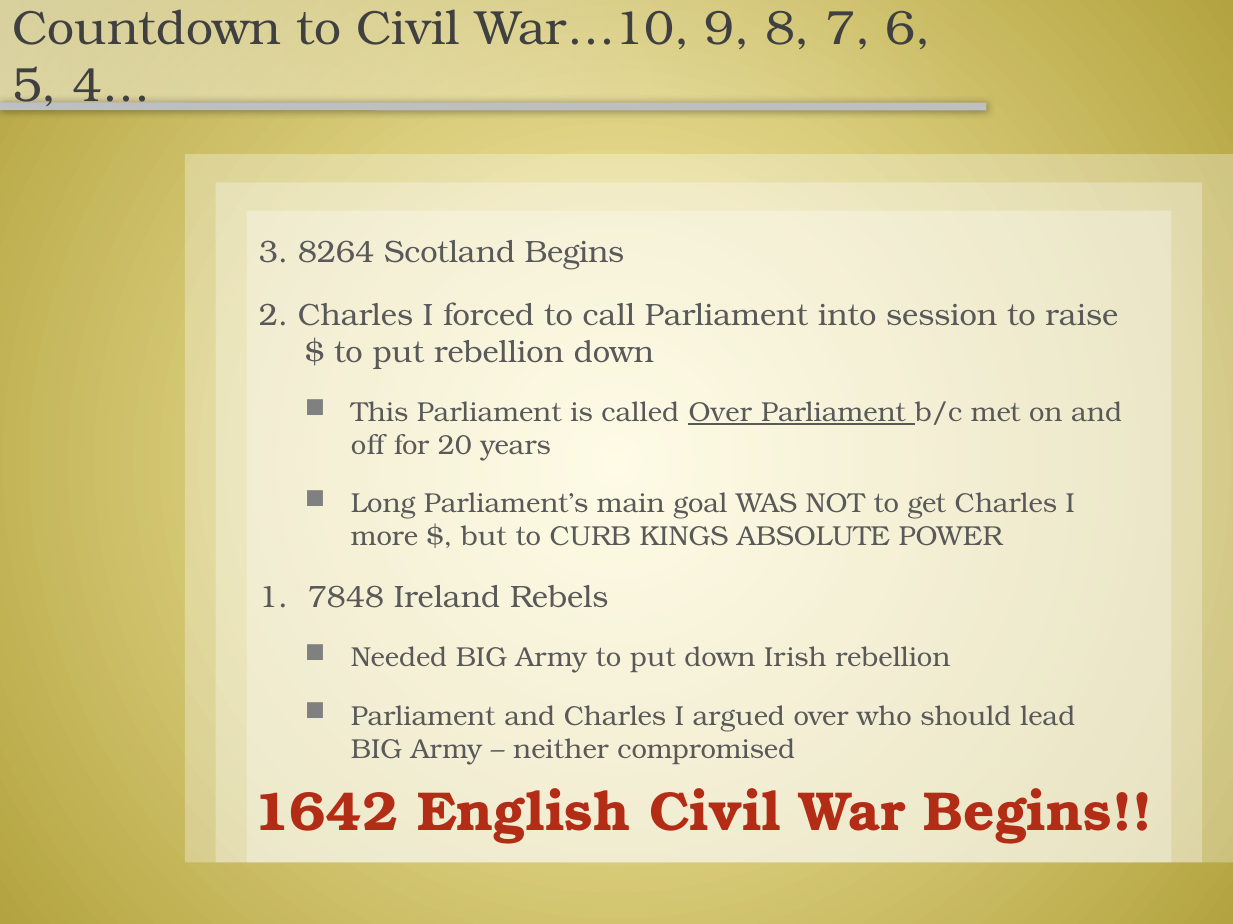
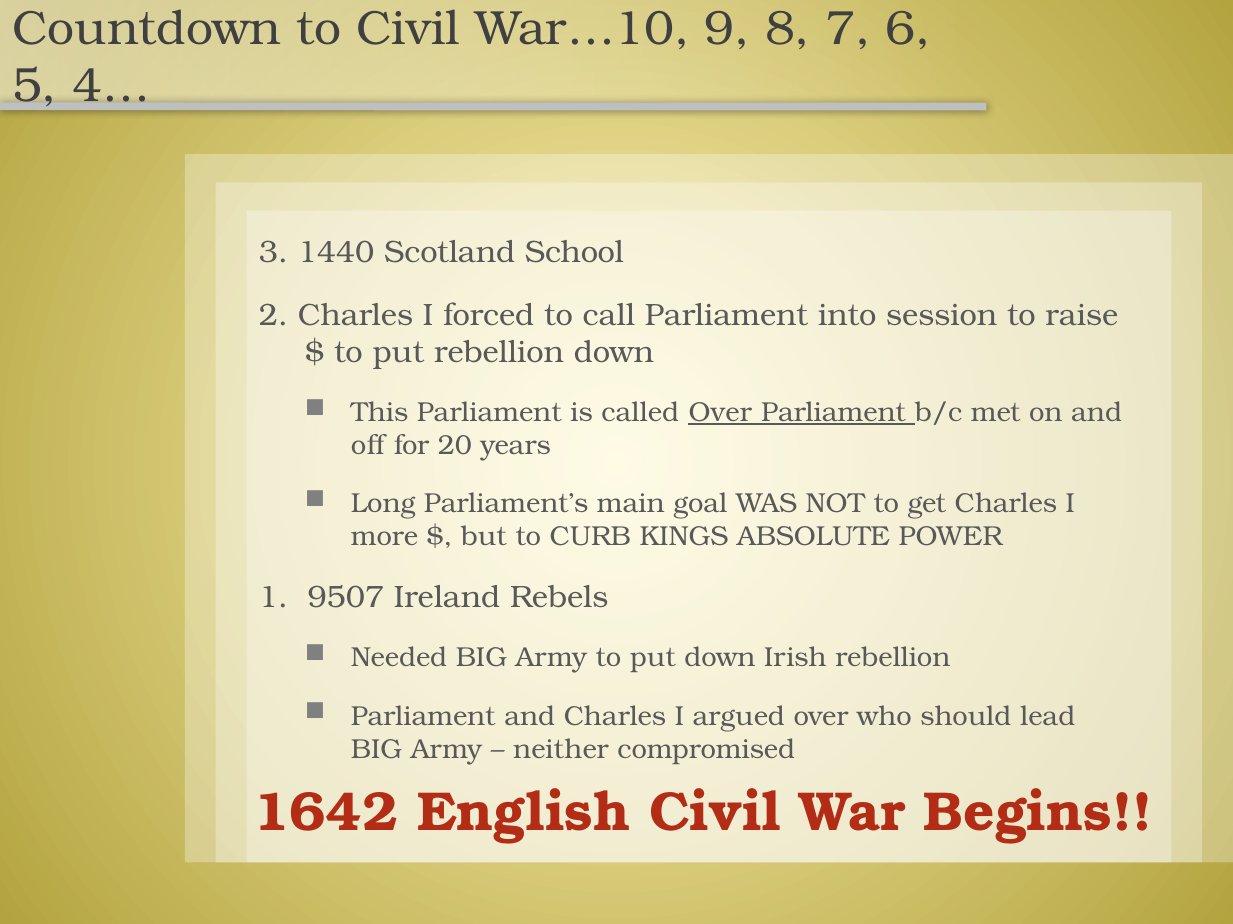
8264: 8264 -> 1440 (336, 253)
Scotland Begins: Begins -> School (574, 253)
7848: 7848 -> 9507 (346, 598)
